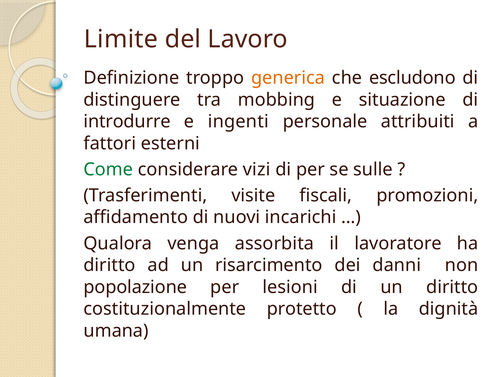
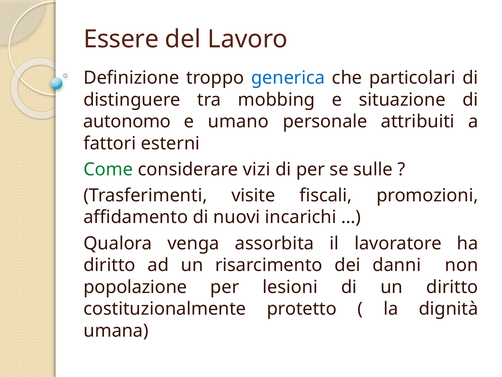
Limite: Limite -> Essere (121, 39)
generica colour: orange -> blue (288, 78)
escludono: escludono -> particolari (412, 78)
introdurre: introdurre -> autonomo (127, 121)
ingenti: ingenti -> umano (238, 121)
